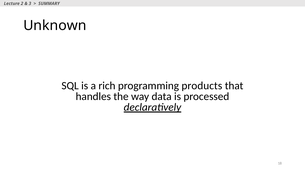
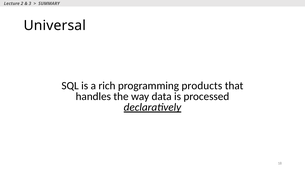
Unknown: Unknown -> Universal (55, 26)
